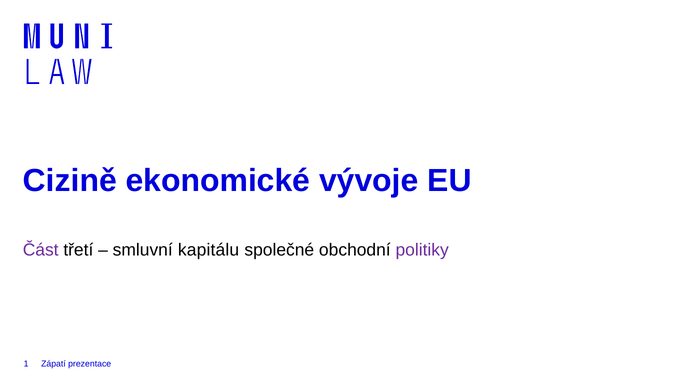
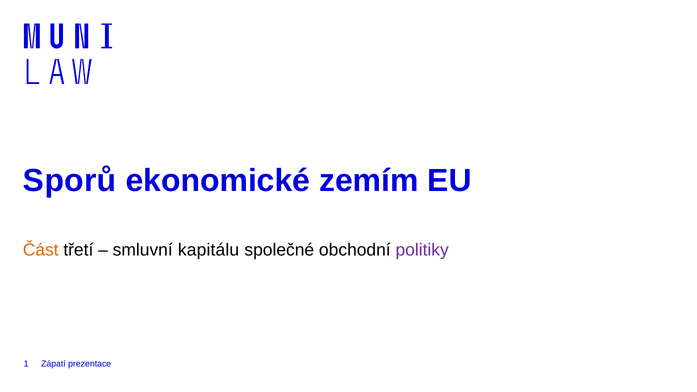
Cizině: Cizině -> Sporů (70, 181)
vývoje: vývoje -> zemím (369, 181)
Část colour: purple -> orange (41, 250)
